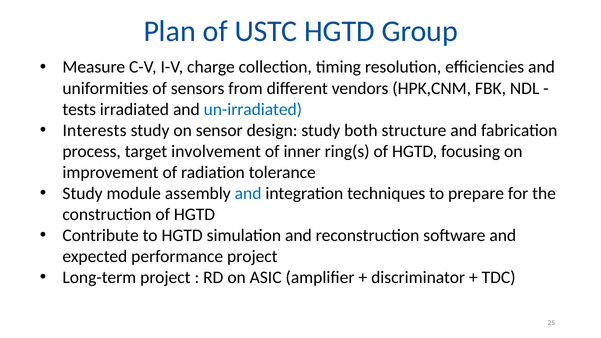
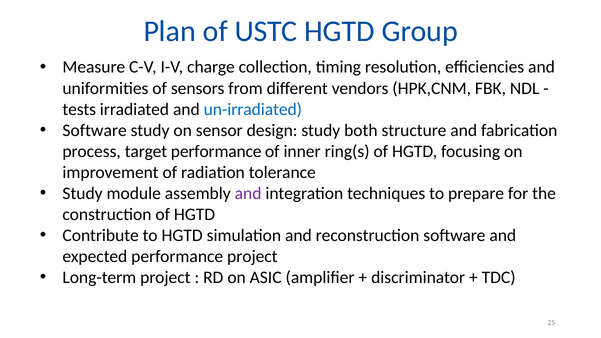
Interests: Interests -> Software (95, 130)
target involvement: involvement -> performance (216, 151)
and colour: blue -> purple (248, 193)
